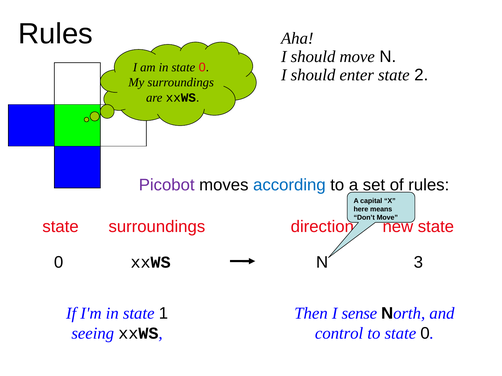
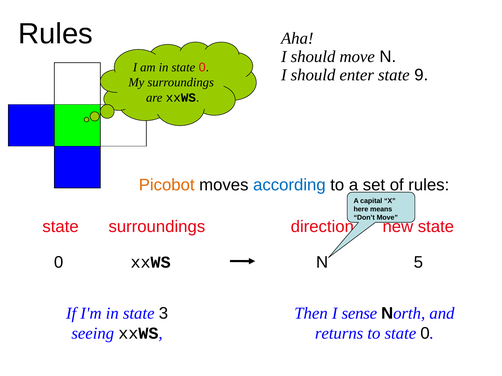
2: 2 -> 9 (421, 75)
Picobot colour: purple -> orange (167, 185)
3: 3 -> 5 (418, 263)
1: 1 -> 3 (163, 314)
control: control -> returns (339, 334)
